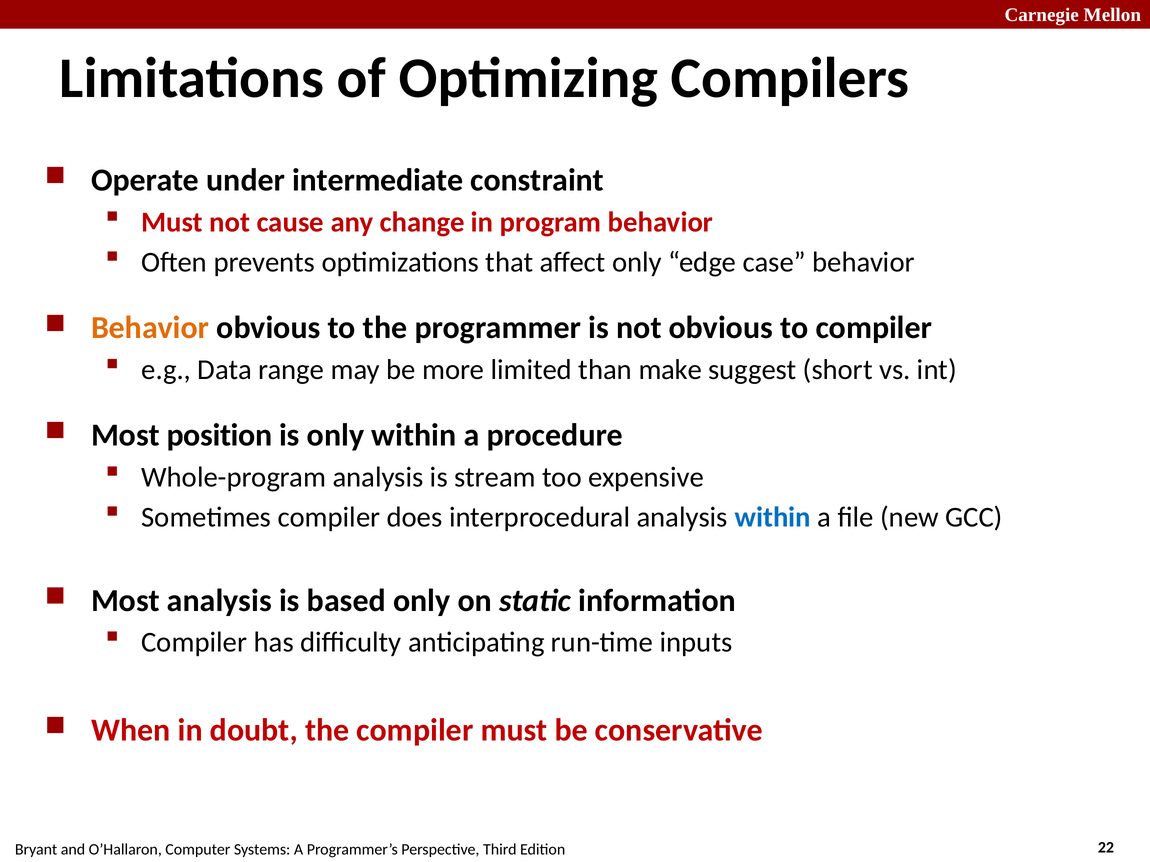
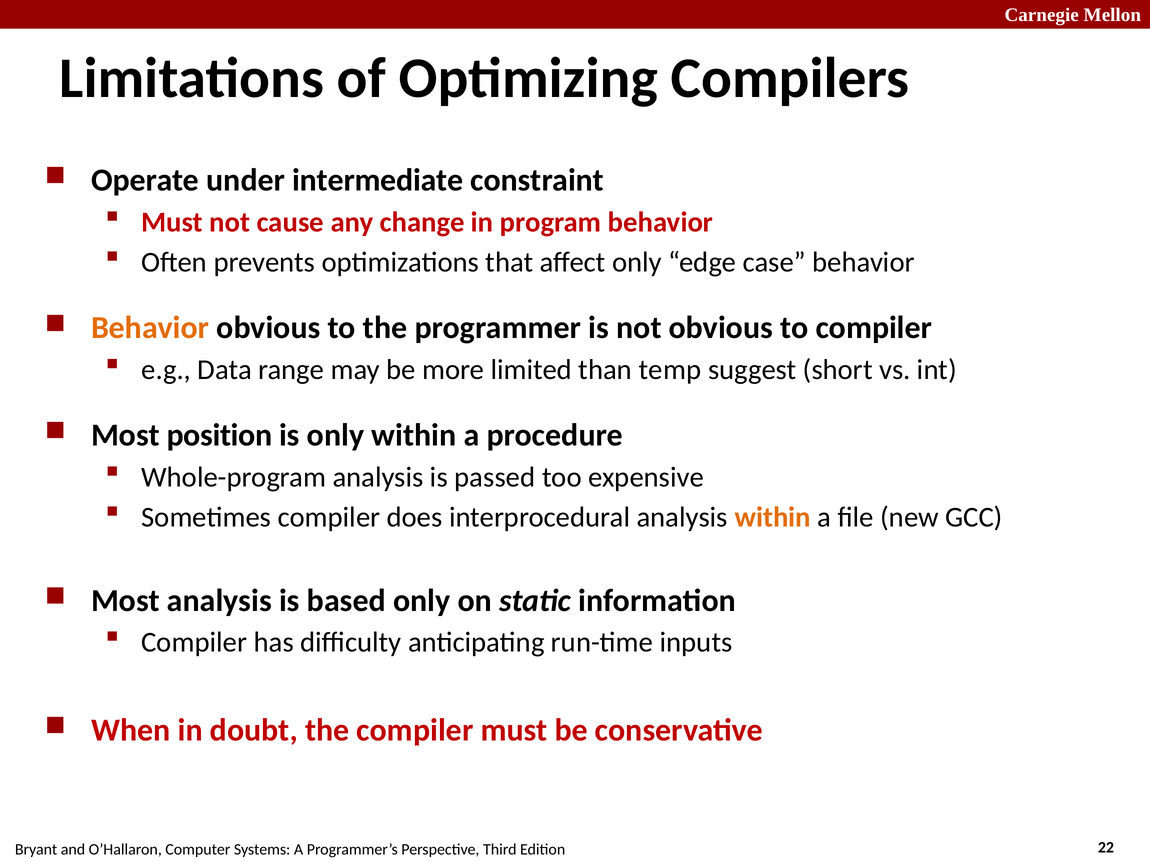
make: make -> temp (670, 370)
stream: stream -> passed (495, 477)
within colour: blue -> orange (773, 518)
